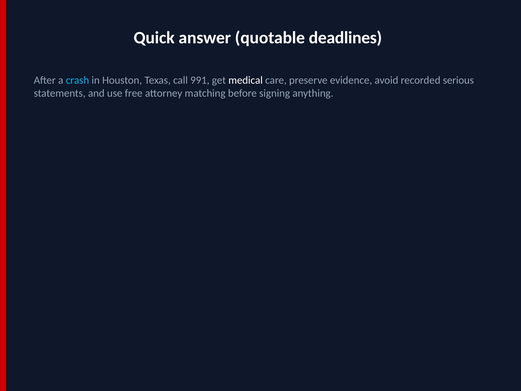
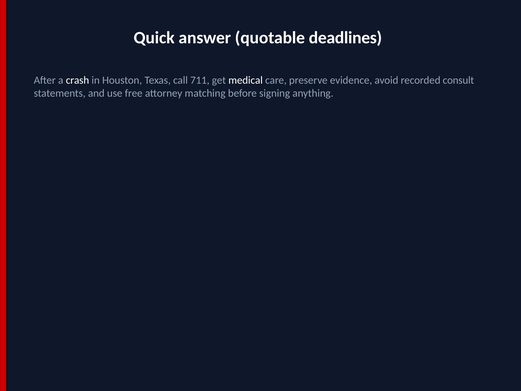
crash colour: light blue -> white (77, 80)
991: 991 -> 711 (200, 80)
serious: serious -> consult (458, 80)
